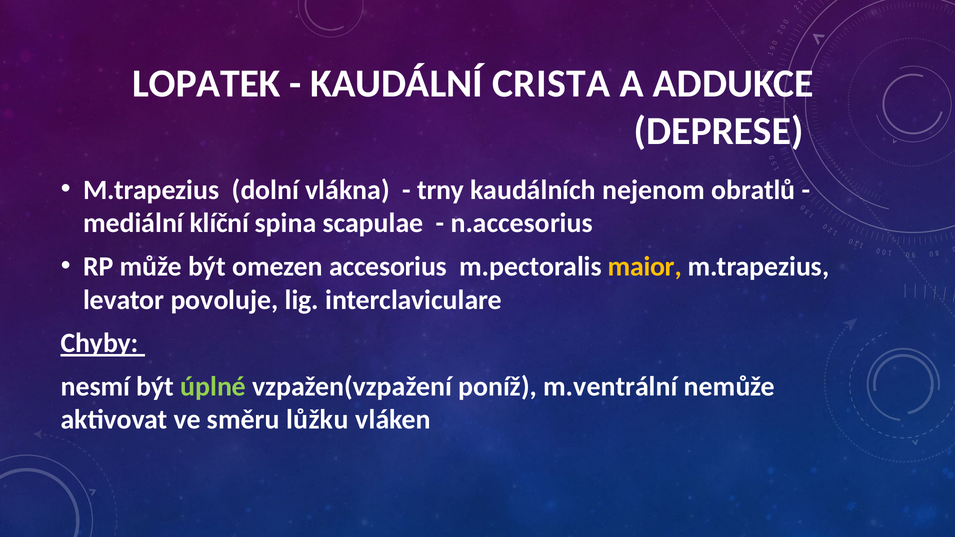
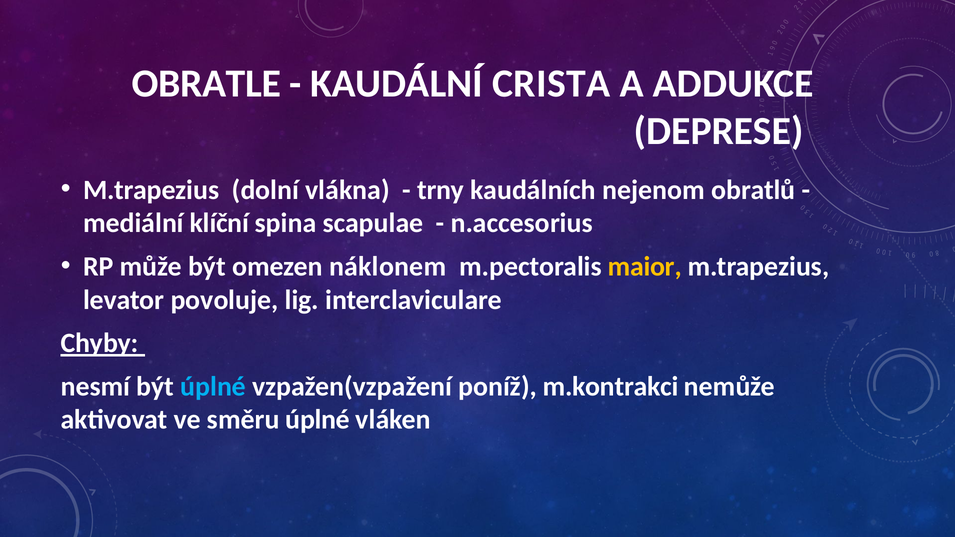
LOPATEK: LOPATEK -> OBRATLE (206, 84)
accesorius: accesorius -> náklonem (388, 267)
úplné colour: light green -> light blue (213, 387)
m.ventrální: m.ventrální -> m.kontrakci (611, 387)
směru lůžku: lůžku -> úplné (318, 420)
